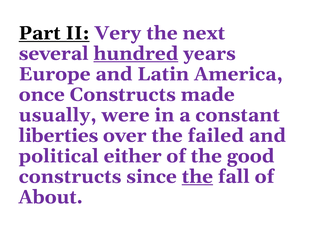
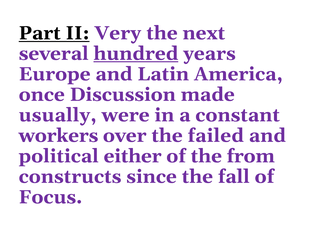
once Constructs: Constructs -> Discussion (123, 95)
liberties: liberties -> workers (58, 136)
good: good -> from (251, 156)
the underline: present -> none (197, 177)
About: About -> Focus (50, 197)
